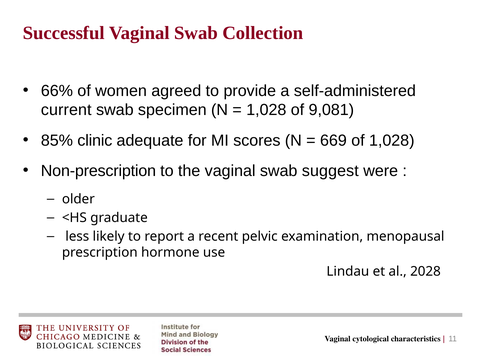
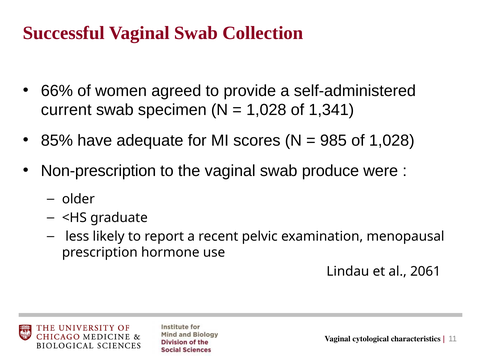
9,081: 9,081 -> 1,341 (331, 110)
clinic: clinic -> have (95, 140)
669: 669 -> 985 (333, 140)
suggest: suggest -> produce (330, 171)
2028: 2028 -> 2061 (425, 271)
